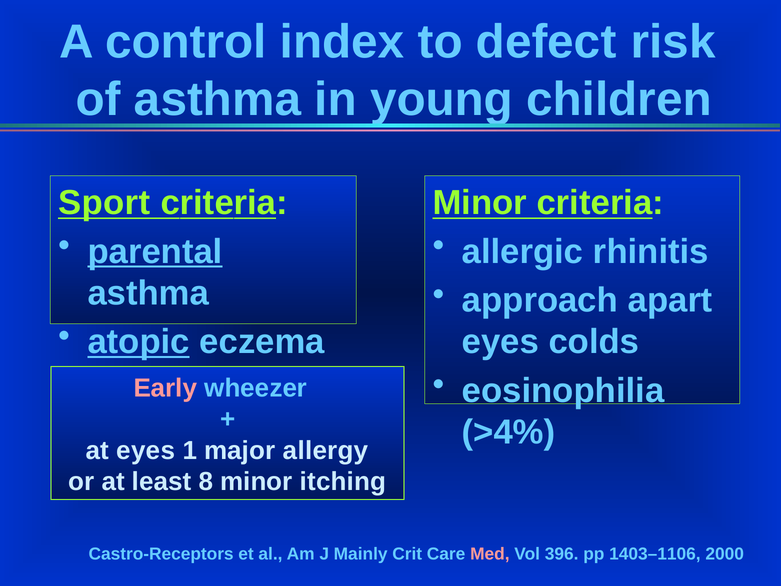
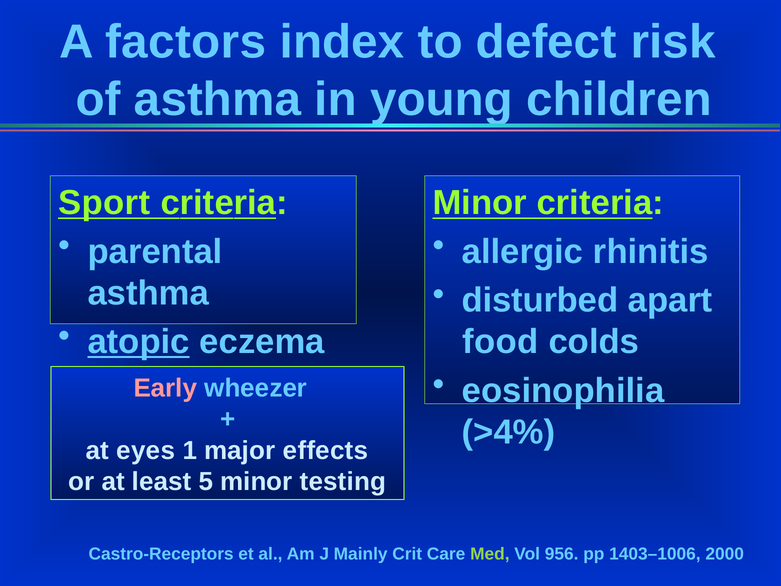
control: control -> factors (186, 42)
parental underline: present -> none (155, 252)
approach: approach -> disturbed (540, 300)
eyes: eyes -> food (500, 342)
allergy: allergy -> effects (326, 450)
8: 8 -> 5 (206, 482)
itching: itching -> testing (343, 482)
Med colour: pink -> light green (490, 554)
396: 396 -> 956 (562, 554)
1403–1106: 1403–1106 -> 1403–1006 (655, 554)
